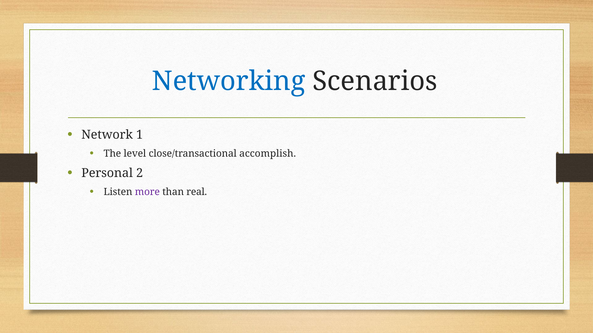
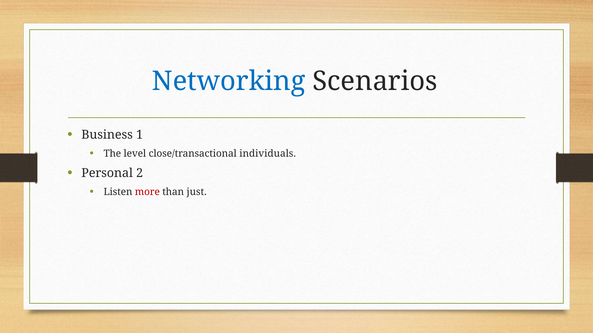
Network: Network -> Business (107, 135)
accomplish: accomplish -> individuals (268, 154)
more colour: purple -> red (147, 192)
real: real -> just (197, 192)
